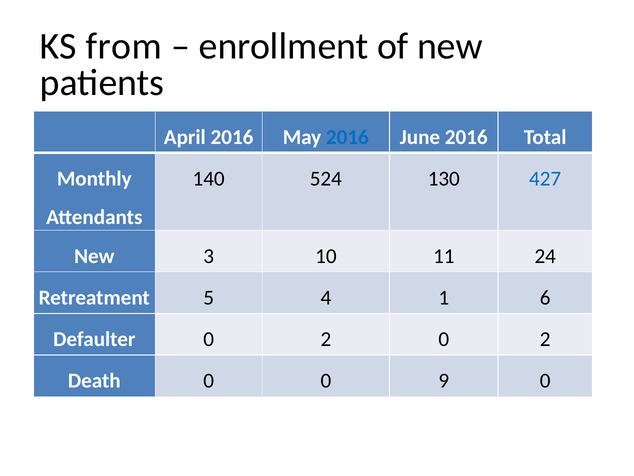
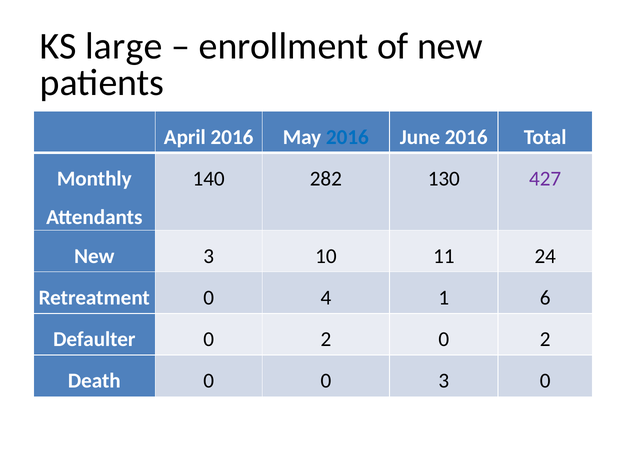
from: from -> large (124, 46)
524: 524 -> 282 (326, 179)
427 colour: blue -> purple (545, 179)
Retreatment 5: 5 -> 0 (209, 297)
0 9: 9 -> 3 (444, 381)
